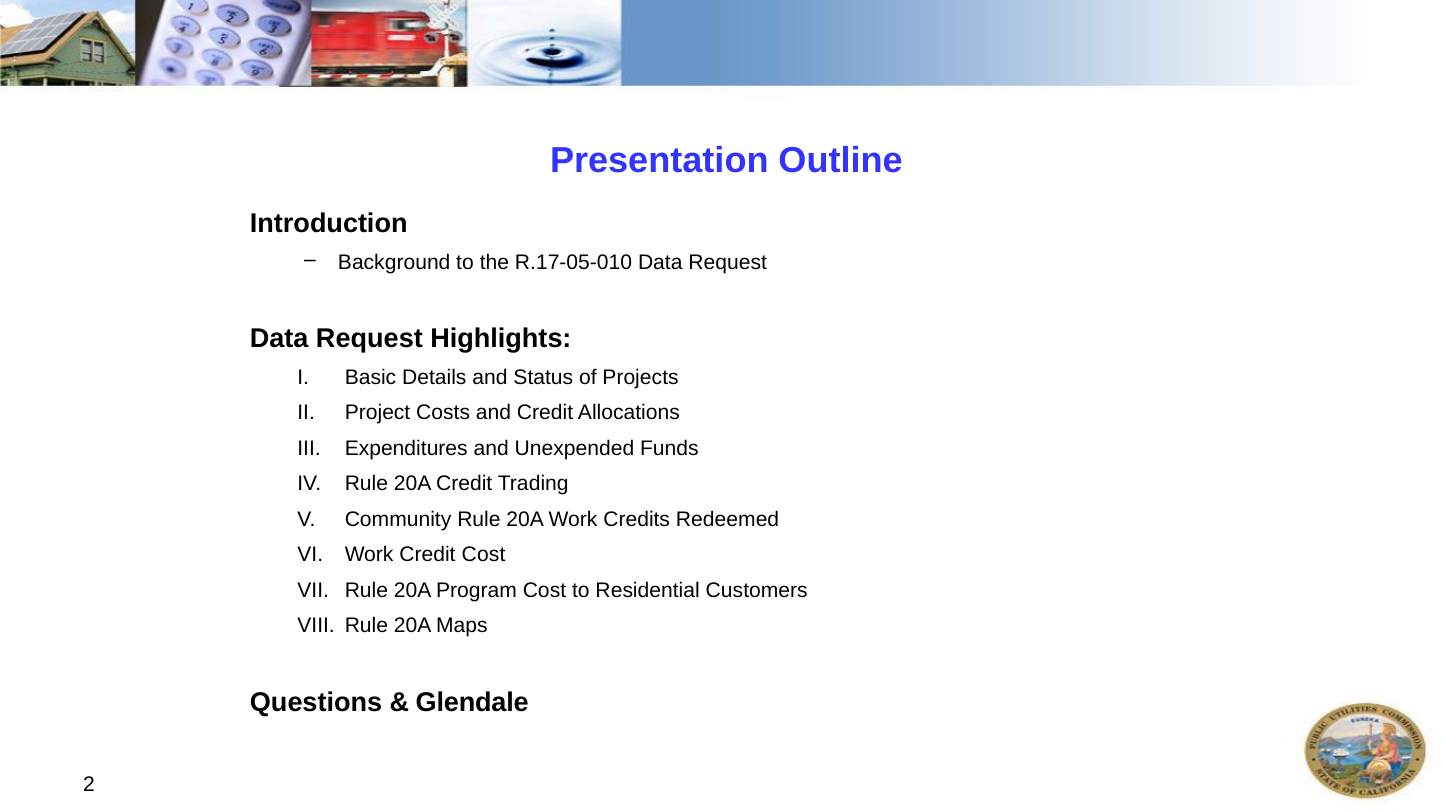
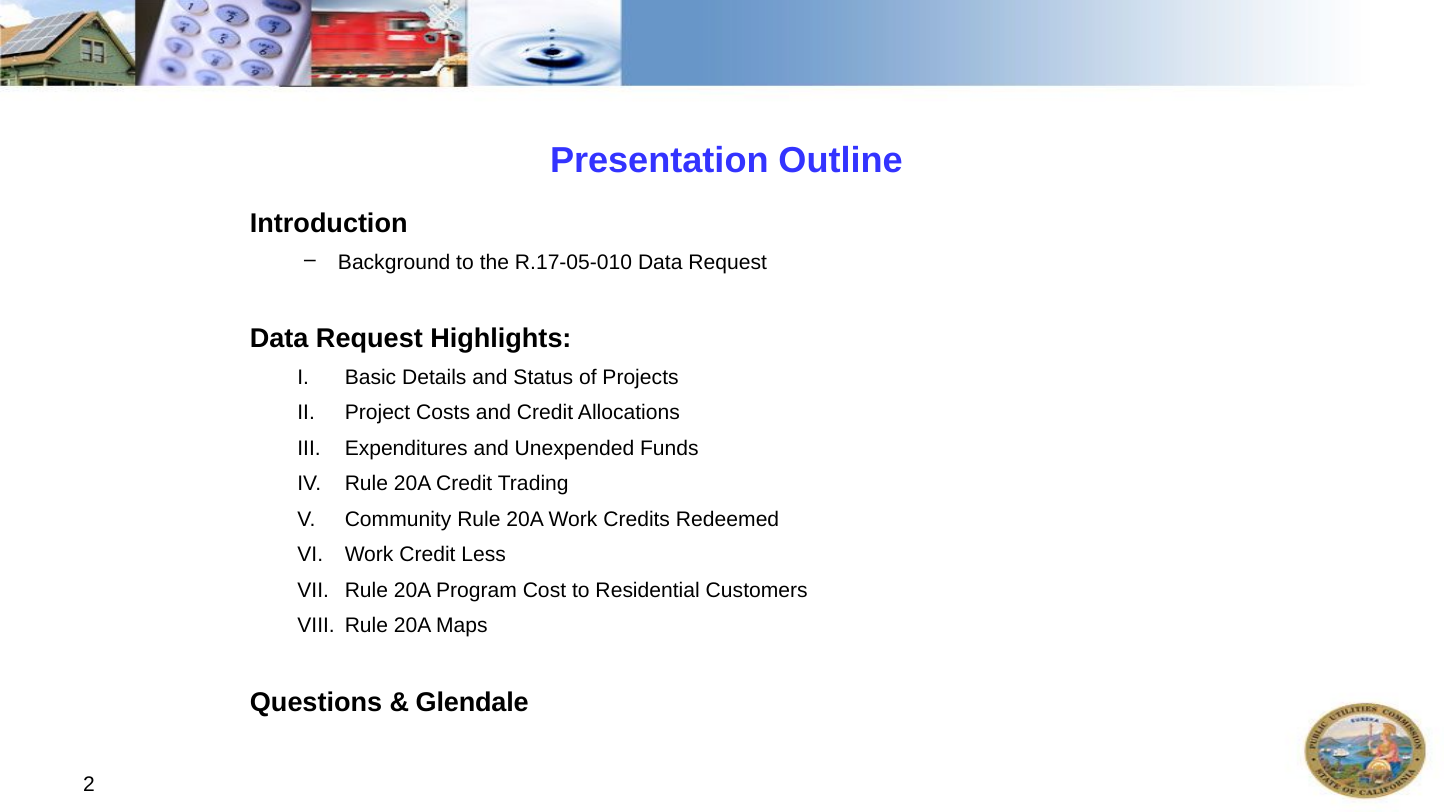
Credit Cost: Cost -> Less (484, 555)
